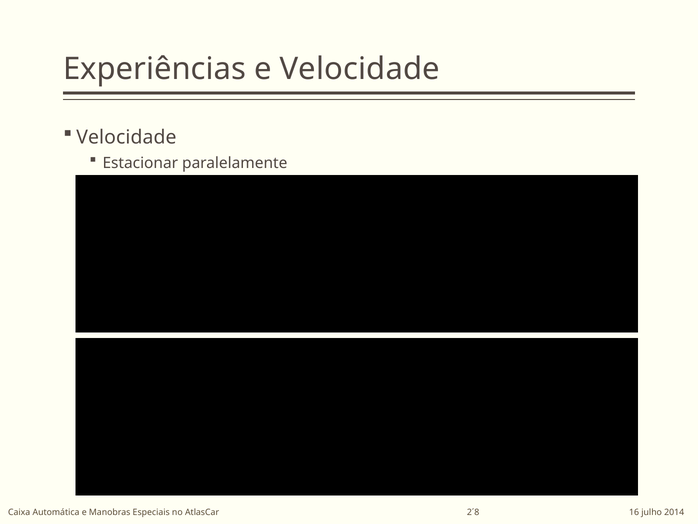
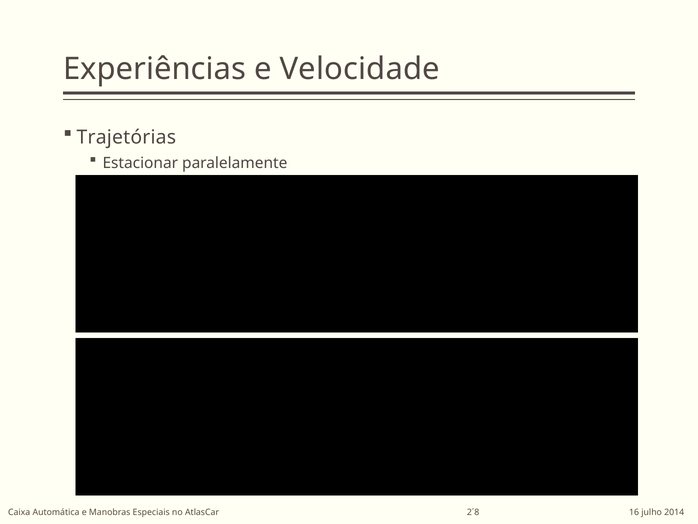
Velocidade: Velocidade -> Trajetórias (126, 137)
